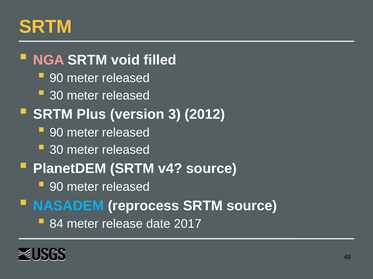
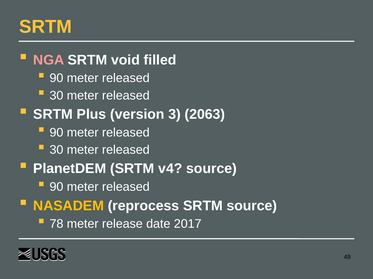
2012: 2012 -> 2063 (205, 115)
NASADEM colour: light blue -> yellow (69, 206)
84: 84 -> 78 (56, 224)
